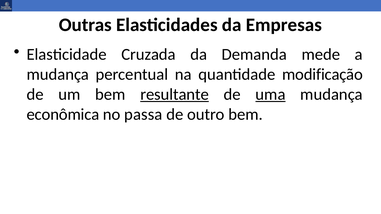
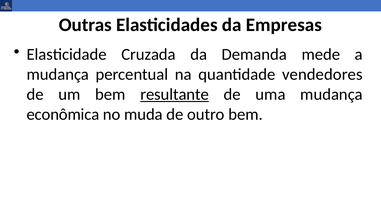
modificação: modificação -> vendedores (322, 75)
uma underline: present -> none (270, 95)
passa: passa -> muda (143, 115)
